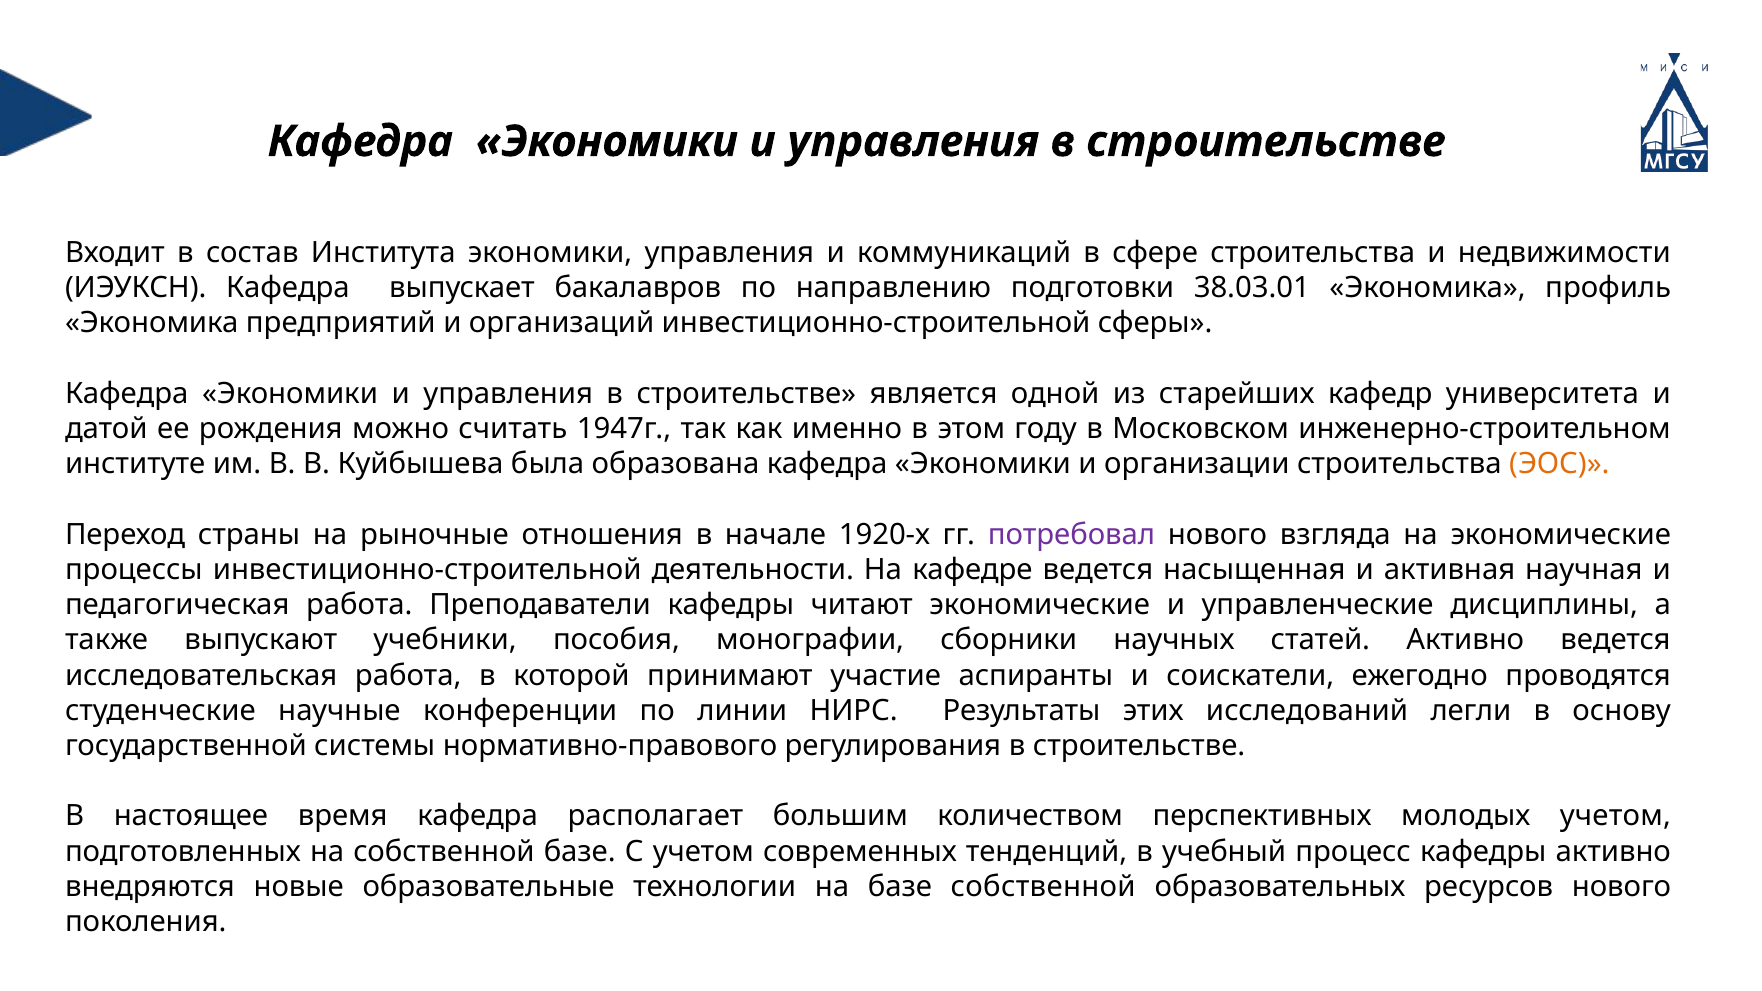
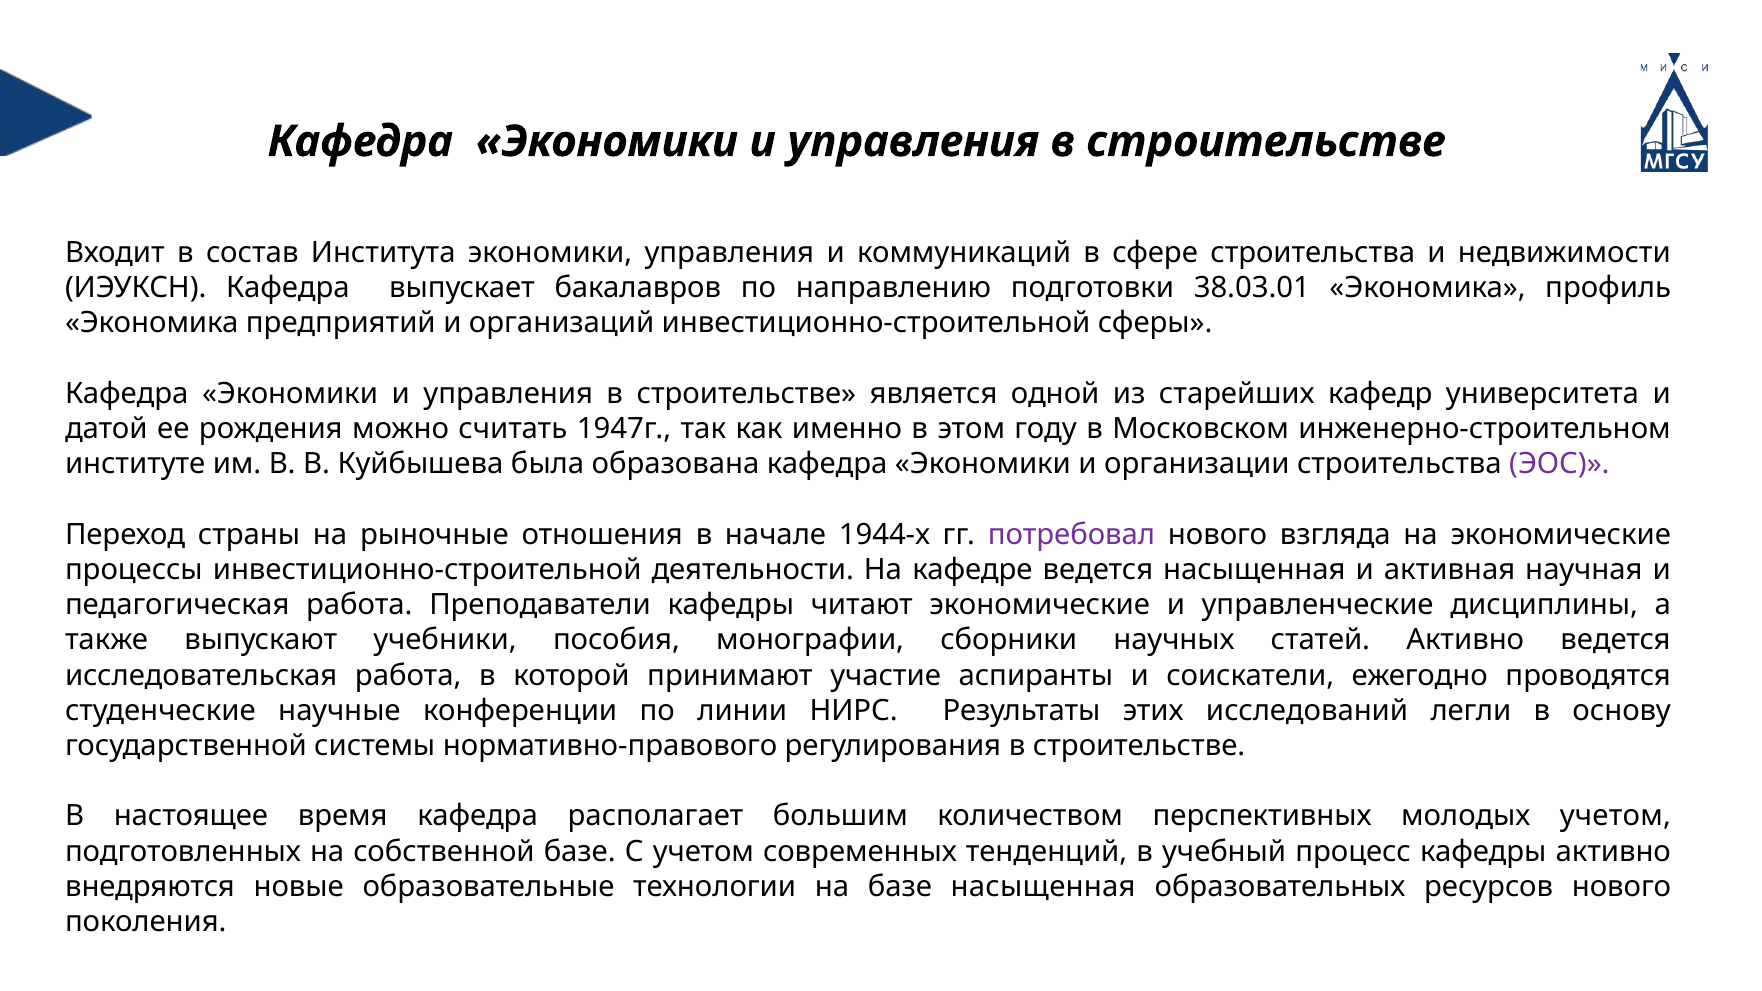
ЭОС colour: orange -> purple (1559, 464)
1920-х: 1920-х -> 1944-х (884, 535)
базе собственной: собственной -> насыщенная (1043, 887)
